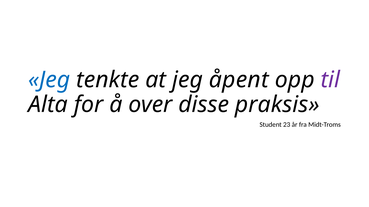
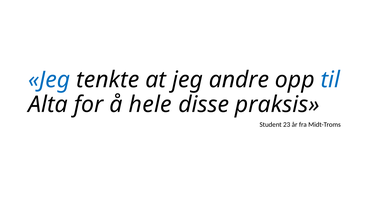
åpent: åpent -> andre (239, 80)
til colour: purple -> blue (330, 80)
over: over -> hele (150, 105)
